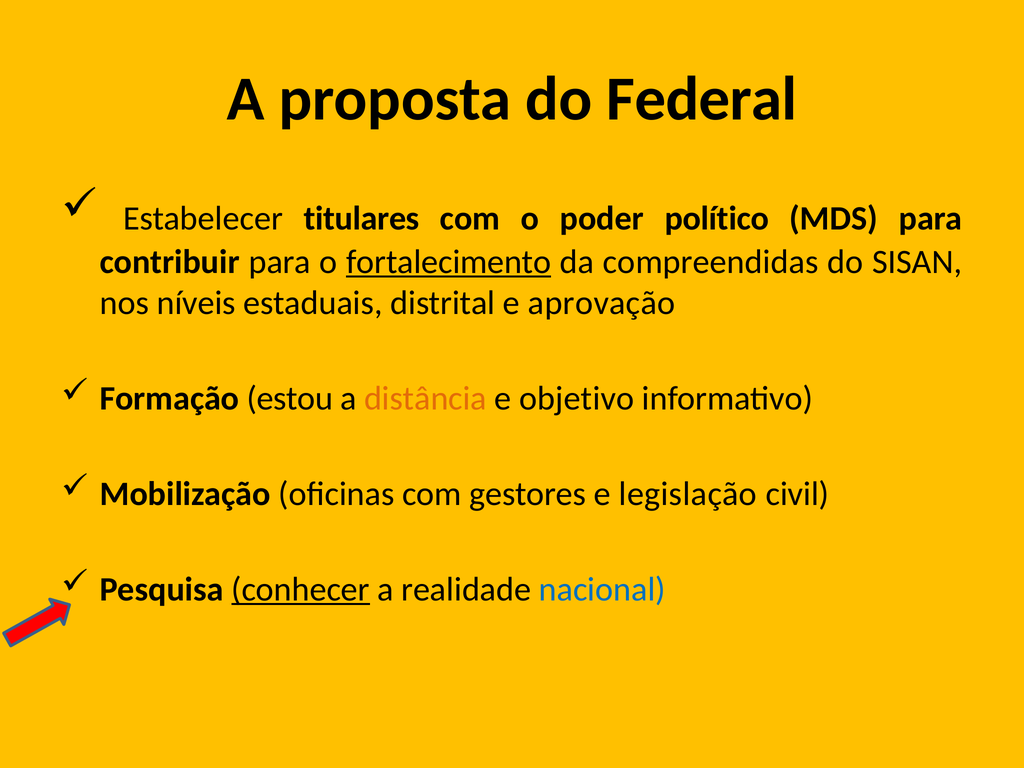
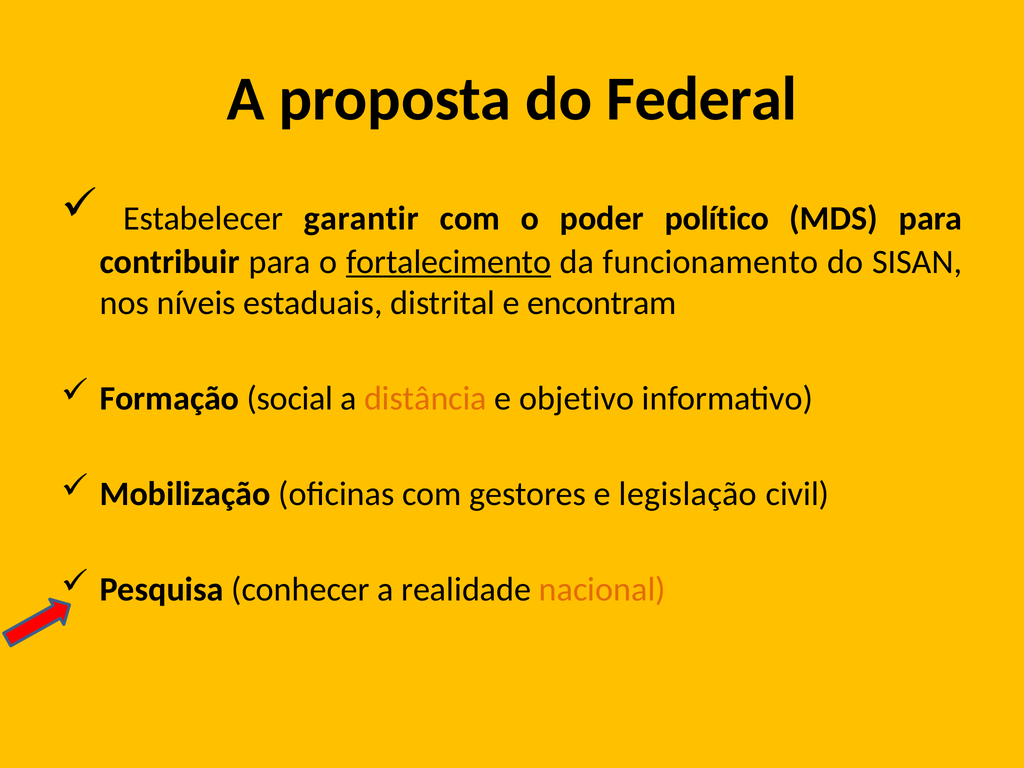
titulares: titulares -> garantir (361, 219)
compreendidas: compreendidas -> funcionamento (711, 262)
aprovação: aprovação -> encontram (602, 303)
estou: estou -> social (290, 398)
conhecer underline: present -> none (301, 589)
nacional colour: blue -> orange (602, 589)
